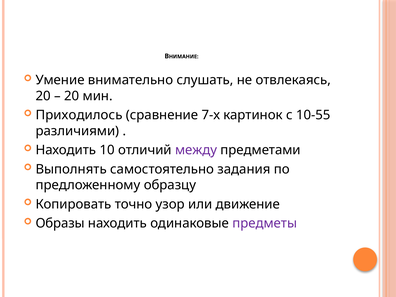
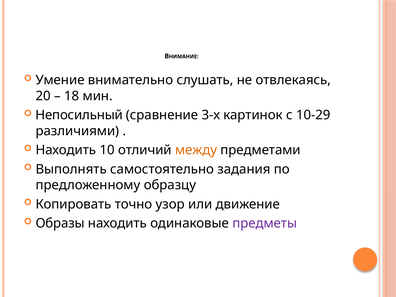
20: 20 -> 18 (72, 96)
Приходилось: Приходилось -> Непосильный (79, 115)
7-х: 7-х -> 3-х (211, 115)
10-55: 10-55 -> 10-29 (313, 115)
между colour: purple -> orange (196, 150)
